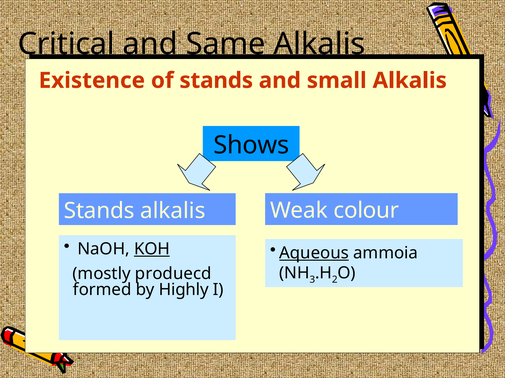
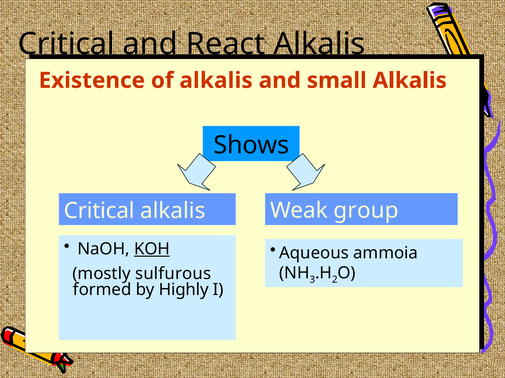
Same: Same -> React (226, 44)
of stands: stands -> alkalis (216, 81)
colour: colour -> group (366, 211)
Stands: Stands -> Critical (99, 211)
Aqueous underline: present -> none (314, 253)
produecd: produecd -> sulfurous (173, 274)
